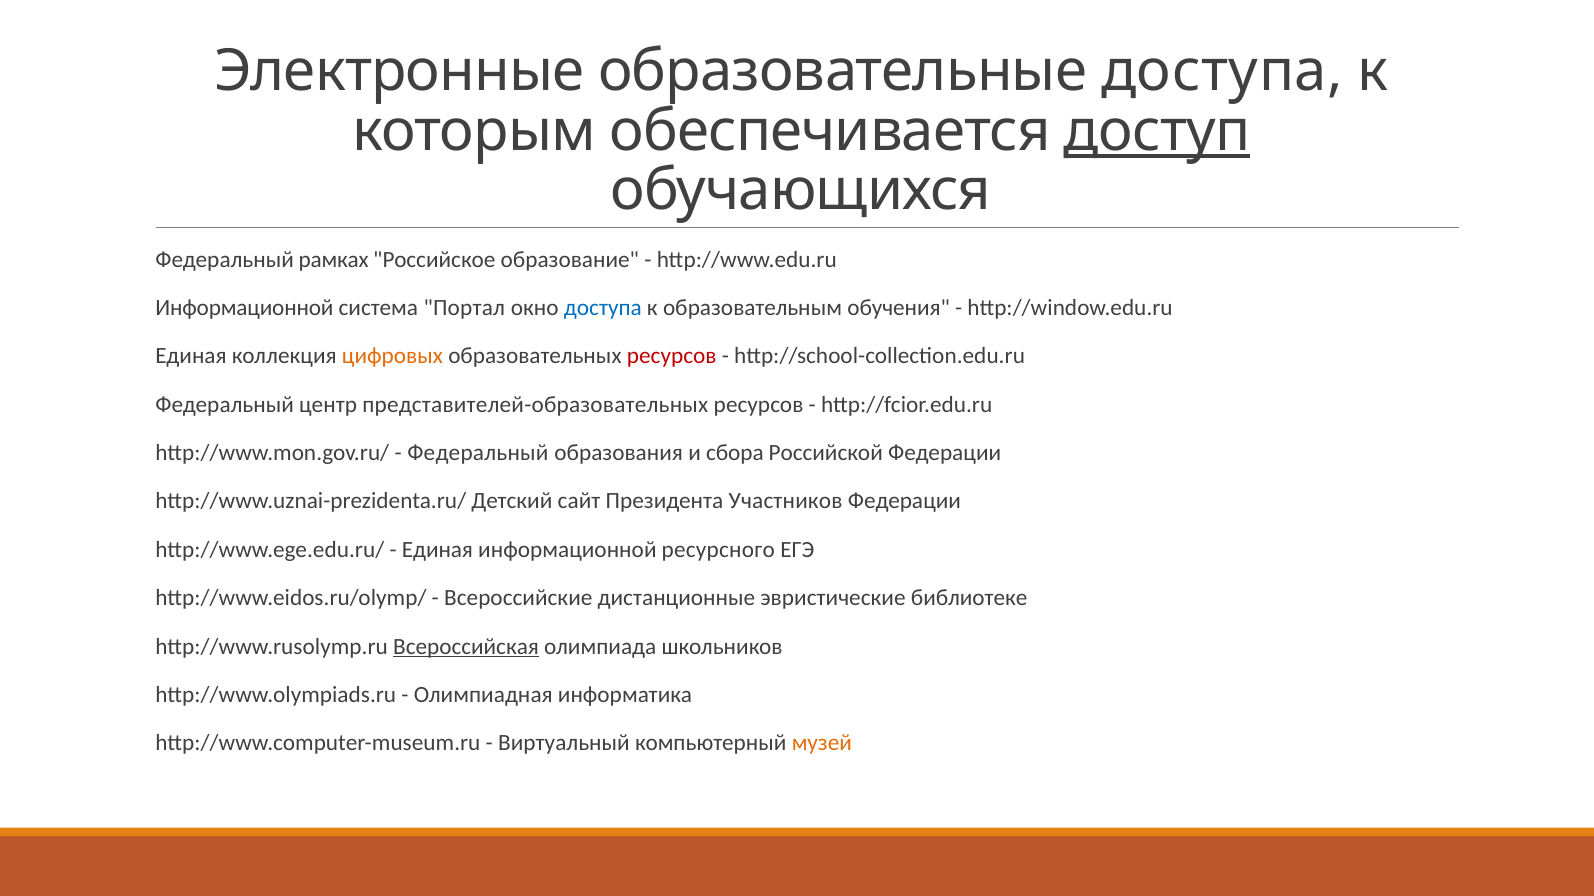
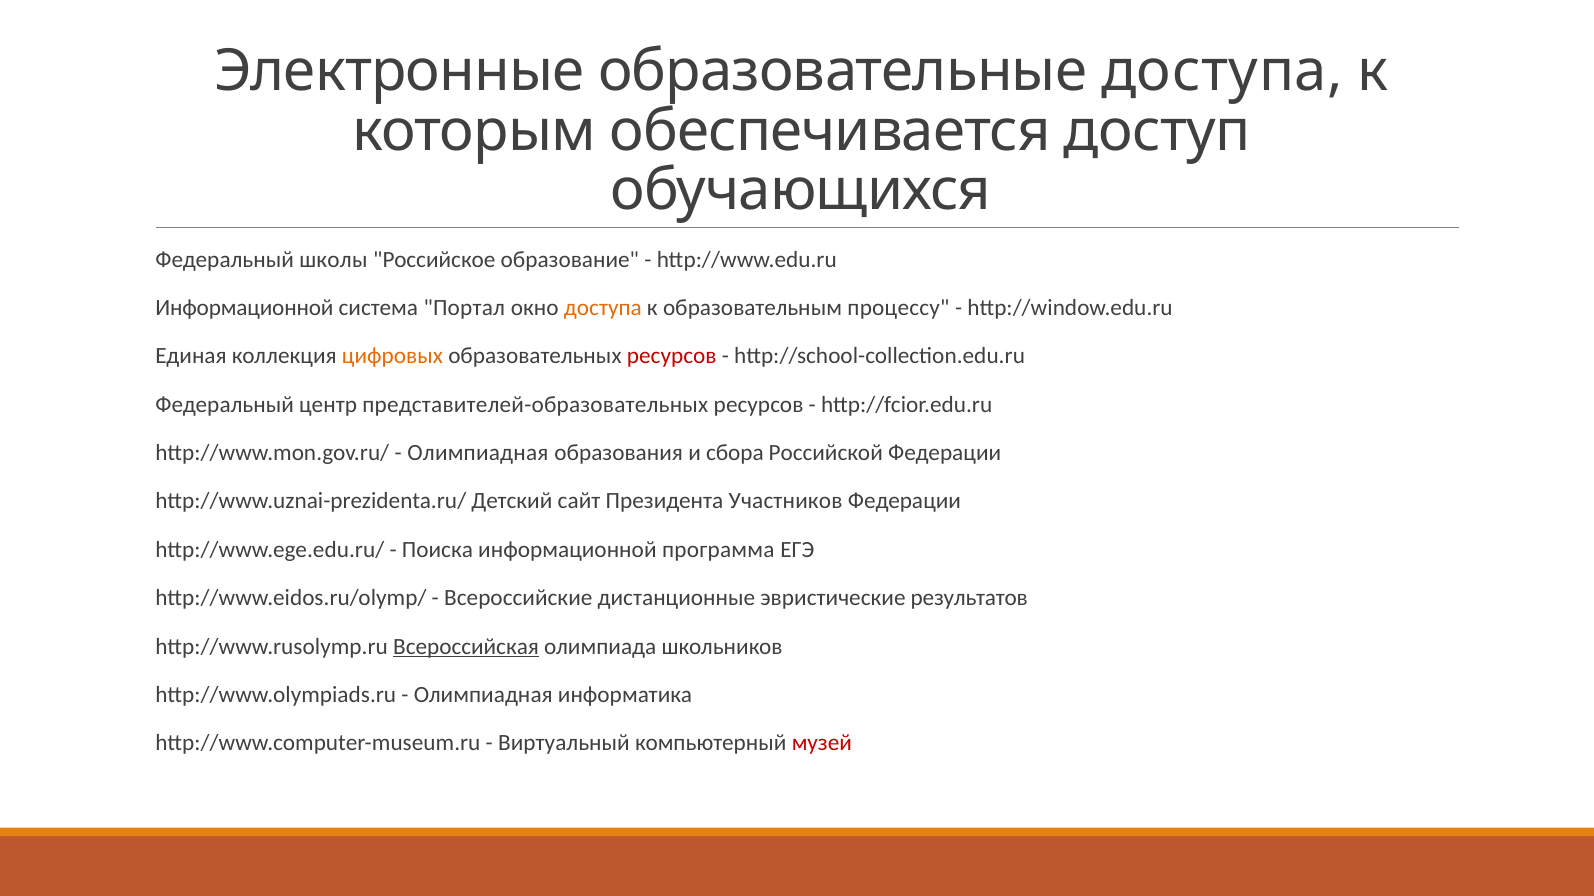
доступ underline: present -> none (1157, 131)
рамках: рамках -> школы (333, 260)
доступа colour: blue -> orange (603, 308)
обучения: обучения -> процессу (898, 308)
Федеральный: Федеральный -> Олимпиадная (478, 453)
Единая: Единая -> Поиска (437, 550)
ресурсного: ресурсного -> программа (718, 550)
библиотеке: библиотеке -> результатов (969, 598)
музей colour: orange -> red (822, 744)
